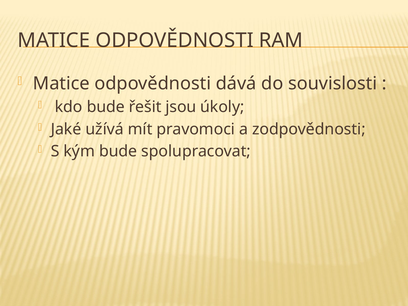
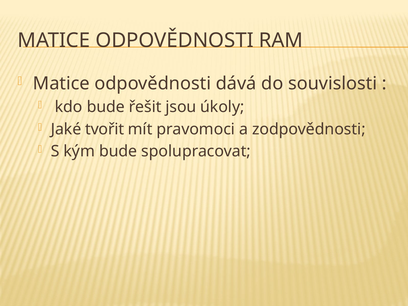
užívá: užívá -> tvořit (105, 129)
